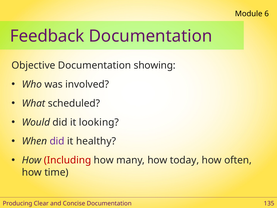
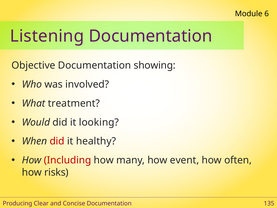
Feedback: Feedback -> Listening (47, 36)
scheduled: scheduled -> treatment (74, 103)
did colour: purple -> red (57, 141)
today: today -> event (184, 160)
time: time -> risks (56, 172)
